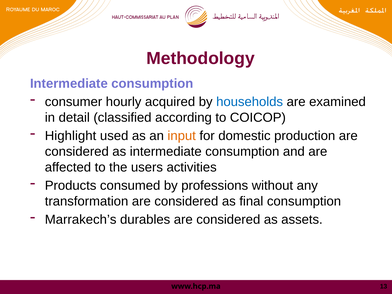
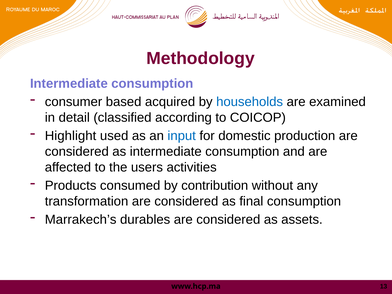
hourly: hourly -> based (124, 102)
input colour: orange -> blue (182, 136)
professions: professions -> contribution (215, 186)
